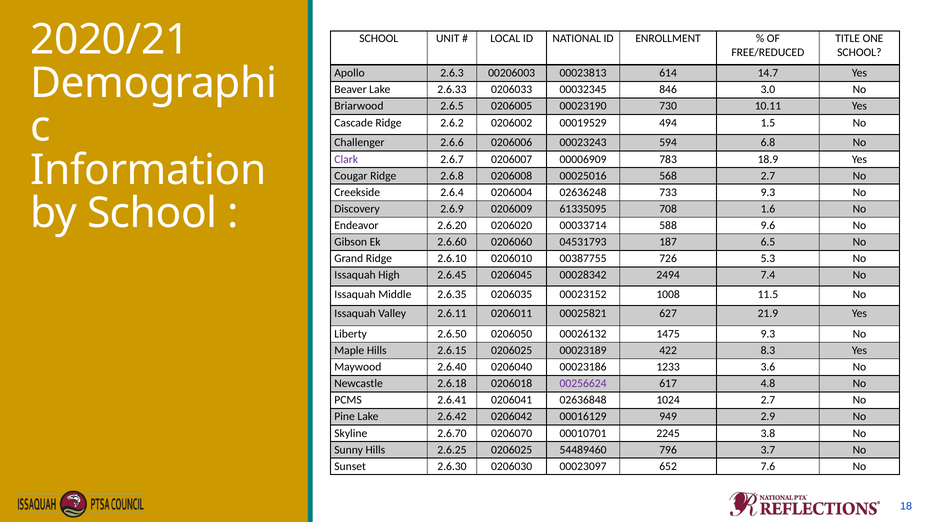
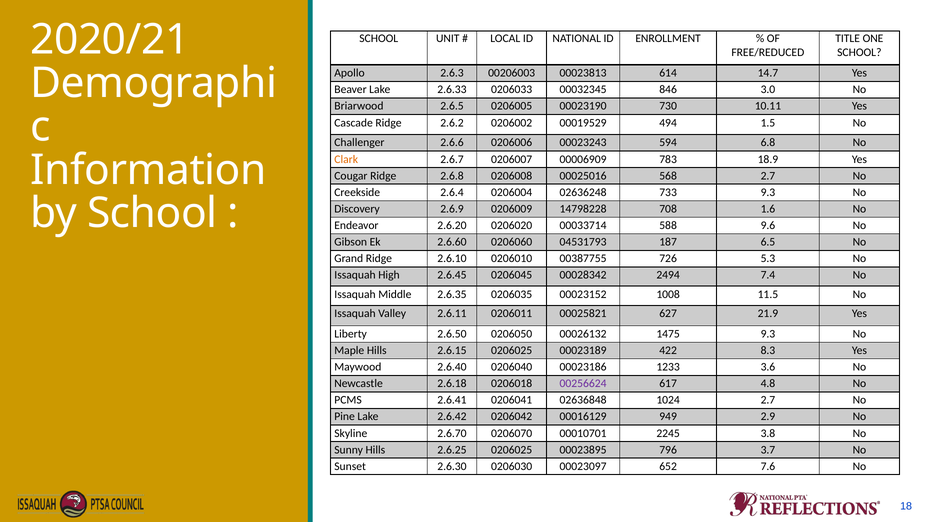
Clark colour: purple -> orange (346, 159)
61335095: 61335095 -> 14798228 (583, 209)
54489460: 54489460 -> 00023895 (583, 450)
